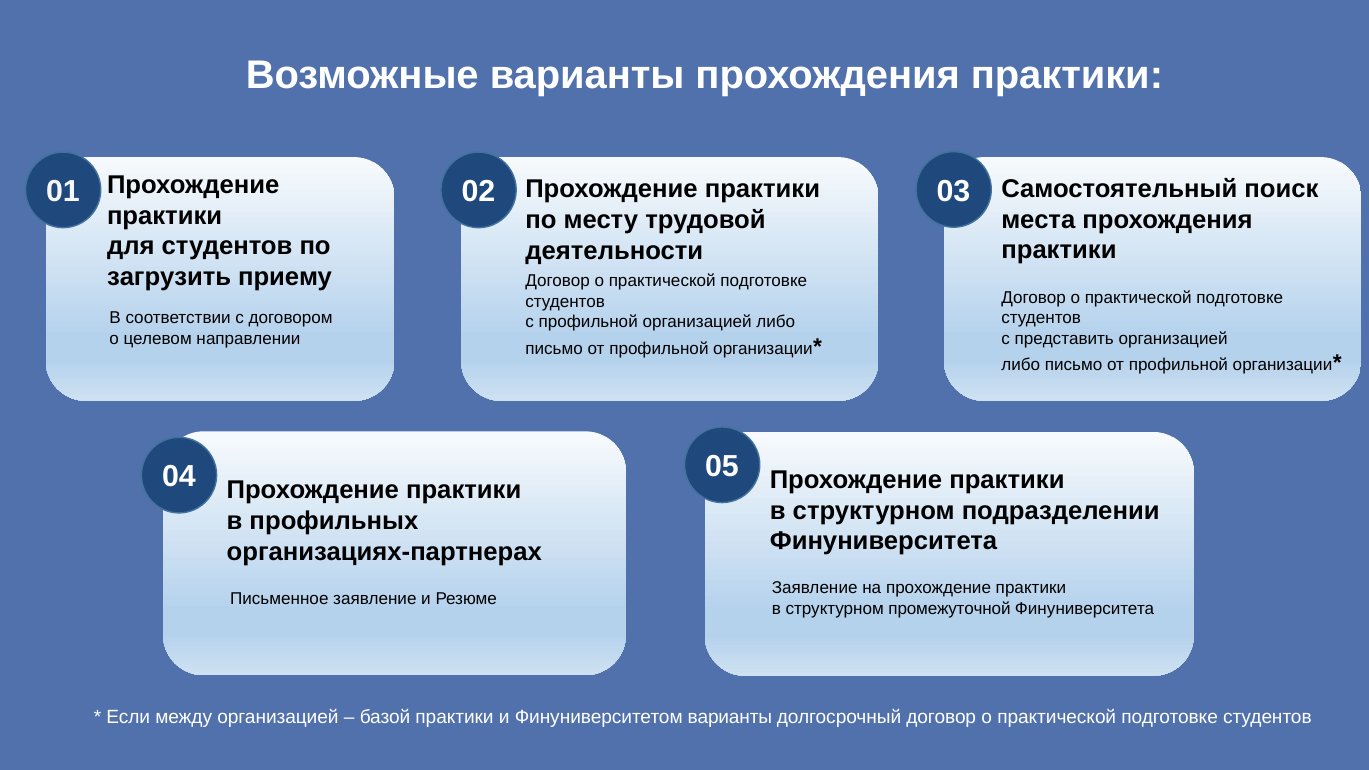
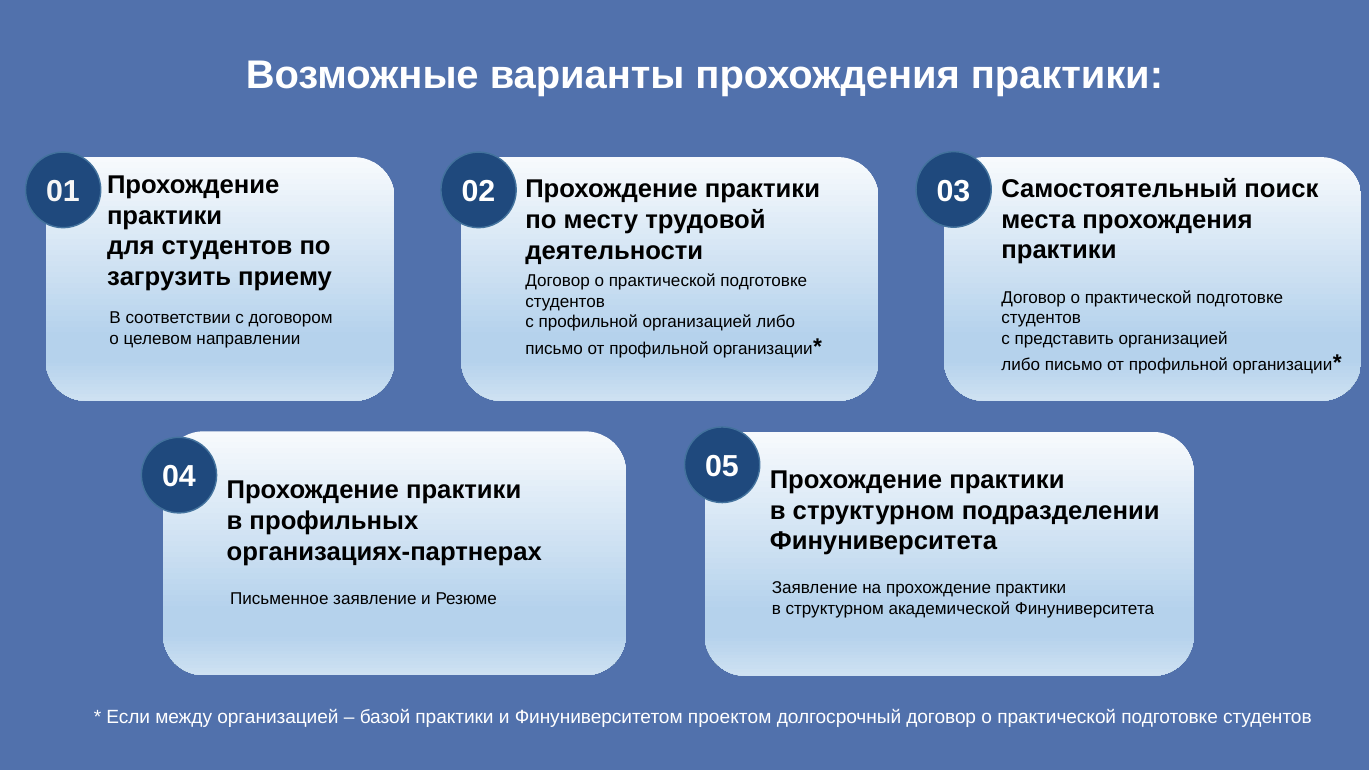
промежуточной: промежуточной -> академической (949, 609)
Финуниверситетом варианты: варианты -> проектом (730, 717)
